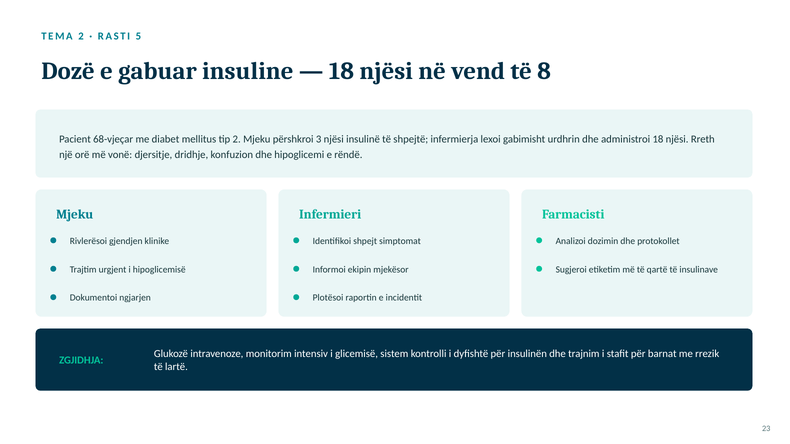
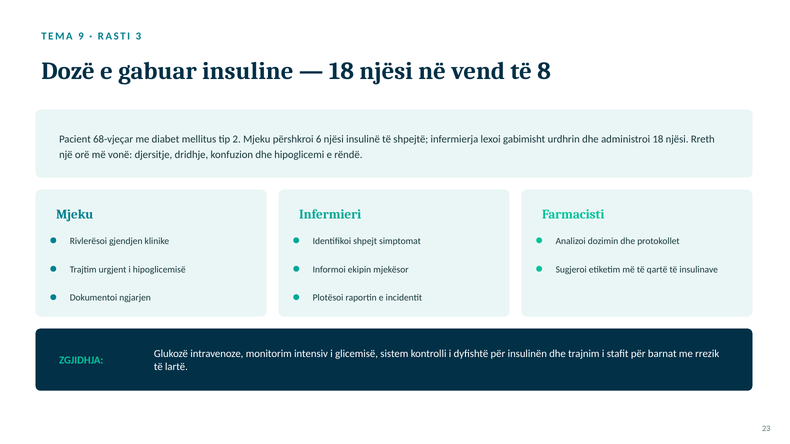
TEMA 2: 2 -> 9 (81, 36)
5: 5 -> 3 (138, 36)
3: 3 -> 6 (319, 139)
